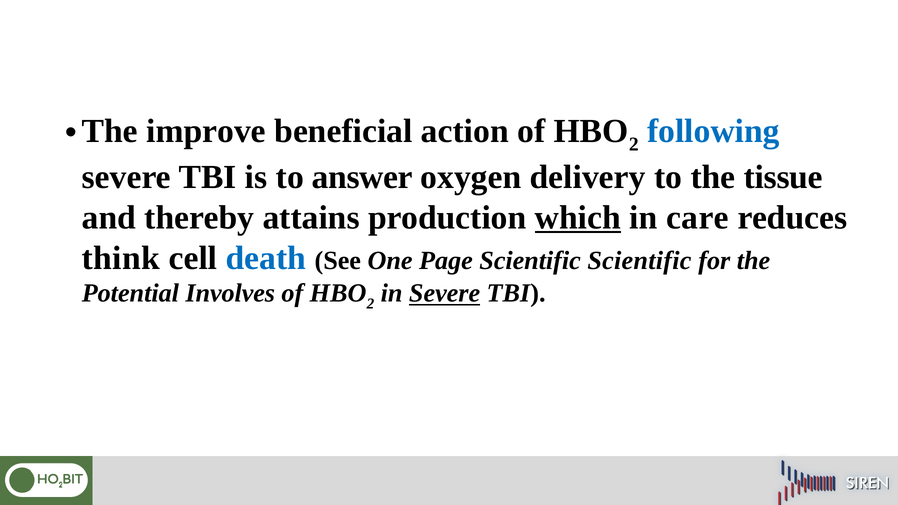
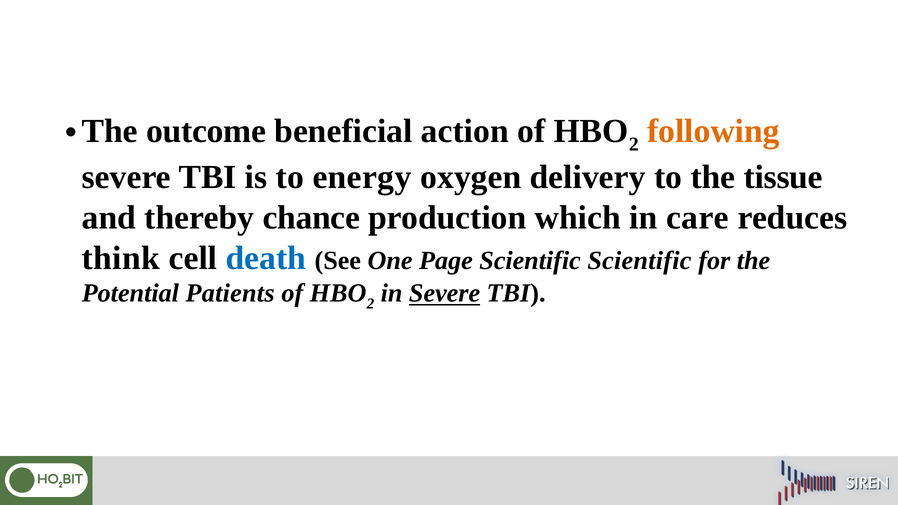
improve: improve -> outcome (206, 131)
following colour: blue -> orange (713, 131)
answer: answer -> energy (362, 177)
attains: attains -> chance (311, 218)
which underline: present -> none (578, 218)
Involves: Involves -> Patients (230, 293)
